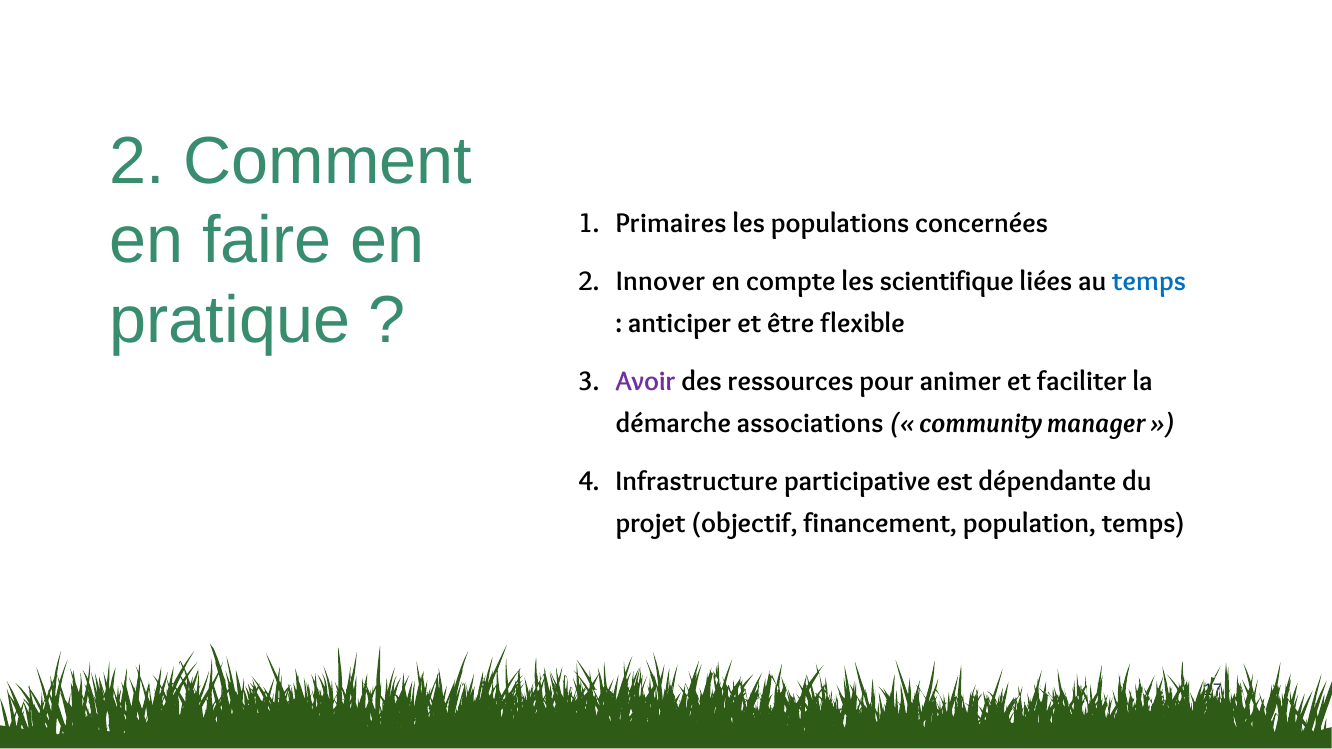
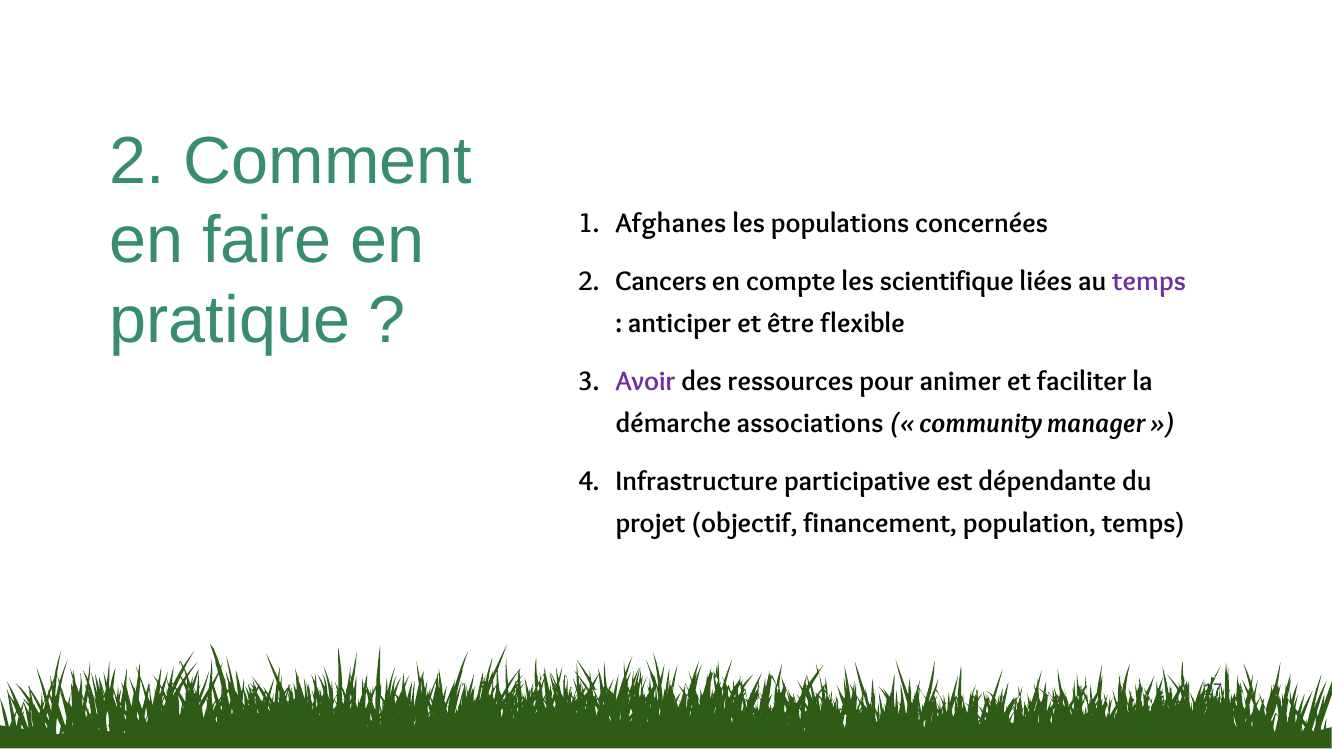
Primaires: Primaires -> Afghanes (671, 224)
Innover: Innover -> Cancers (661, 282)
temps colour: blue -> purple (1149, 282)
